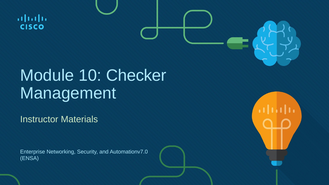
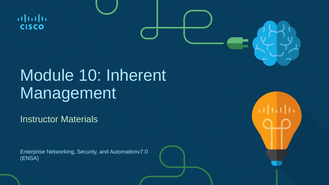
Checker: Checker -> Inherent (136, 75)
